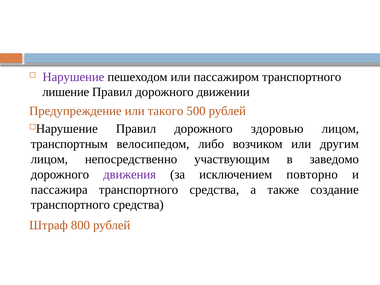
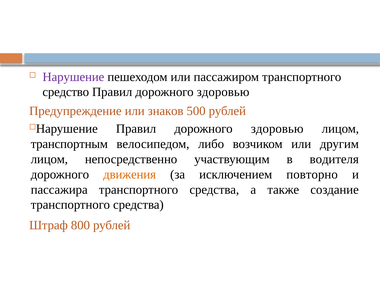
лишение: лишение -> средство (66, 92)
движении: движении -> здоровью (223, 92)
такого: такого -> знаков (166, 111)
заведомо: заведомо -> водителя (334, 159)
движения colour: purple -> orange (130, 174)
